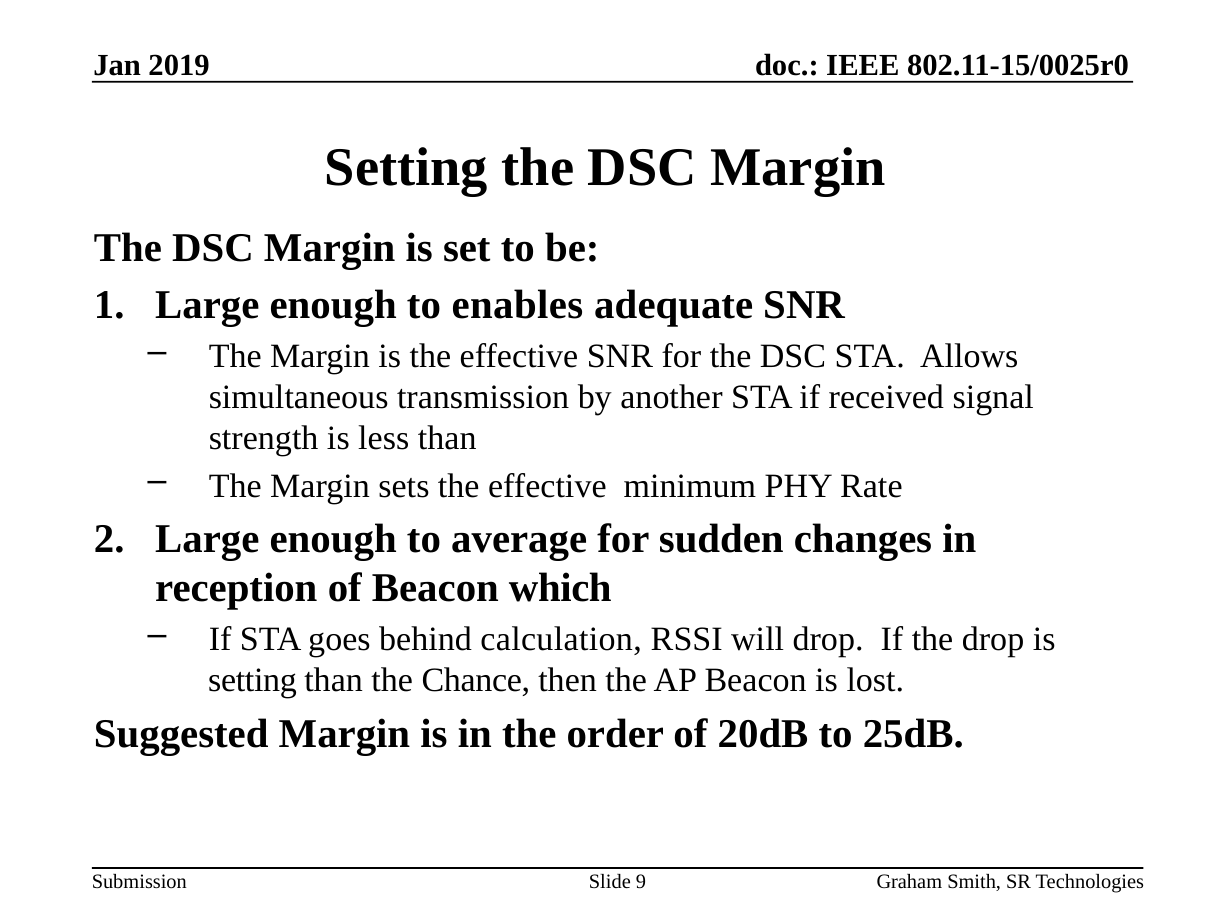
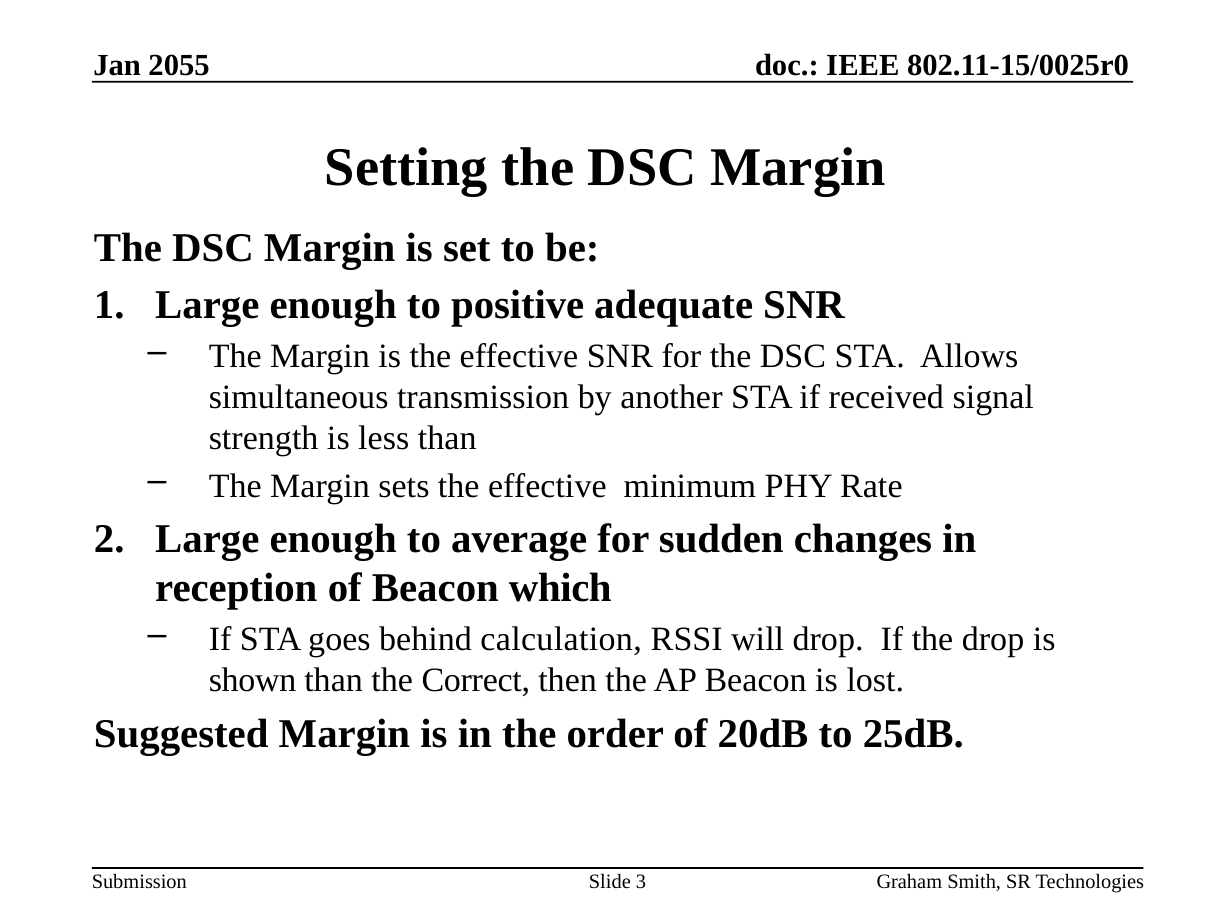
2019: 2019 -> 2055 (179, 65)
enables: enables -> positive (518, 305)
setting: setting -> shown (253, 680)
Chance: Chance -> Correct (476, 680)
9: 9 -> 3 (641, 881)
